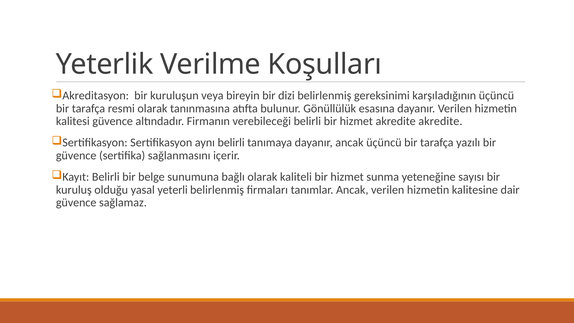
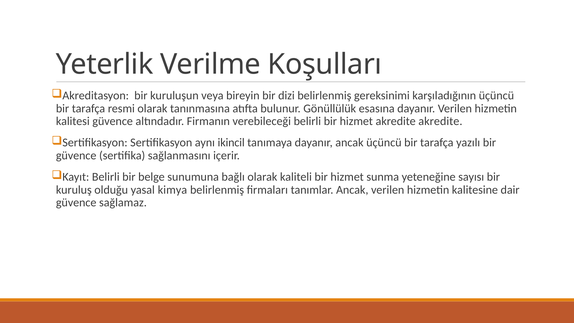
aynı belirli: belirli -> ikincil (231, 143)
yeterli: yeterli -> kimya (172, 190)
